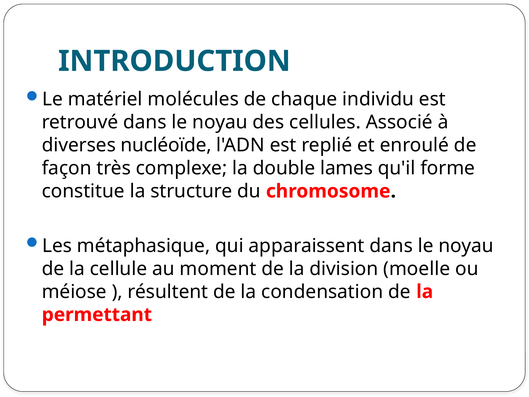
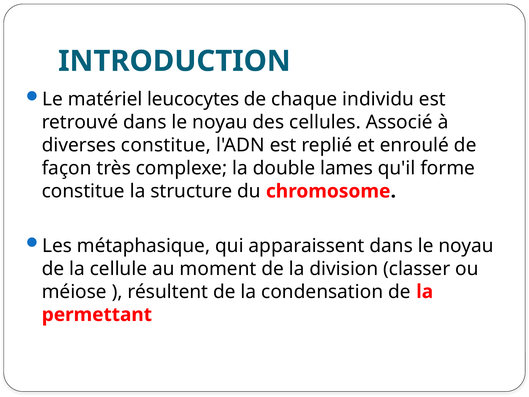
molécules: molécules -> leucocytes (193, 99)
diverses nucléoïde: nucléoïde -> constitue (166, 145)
moelle: moelle -> classer (417, 269)
